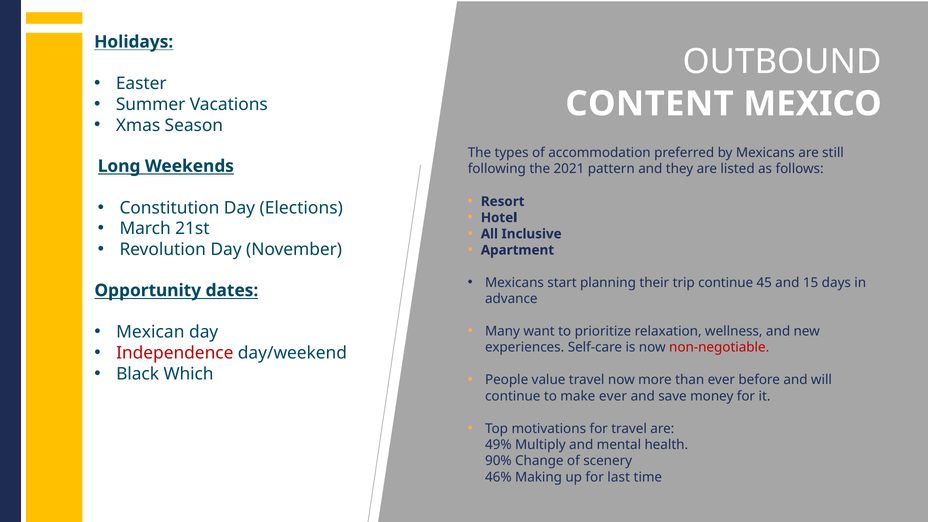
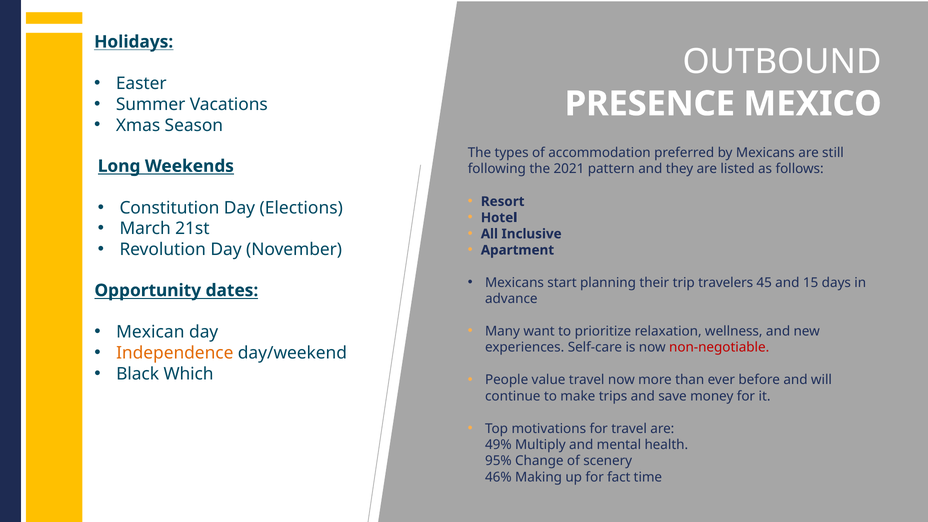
CONTENT: CONTENT -> PRESENCE (650, 104)
trip continue: continue -> travelers (726, 283)
Independence colour: red -> orange (175, 353)
make ever: ever -> trips (613, 396)
90%: 90% -> 95% (498, 461)
last: last -> fact (619, 477)
